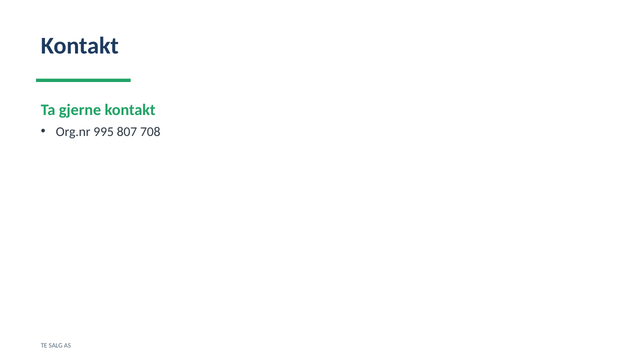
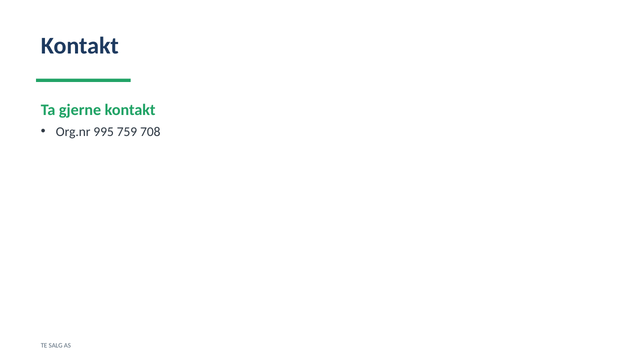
807: 807 -> 759 (127, 132)
